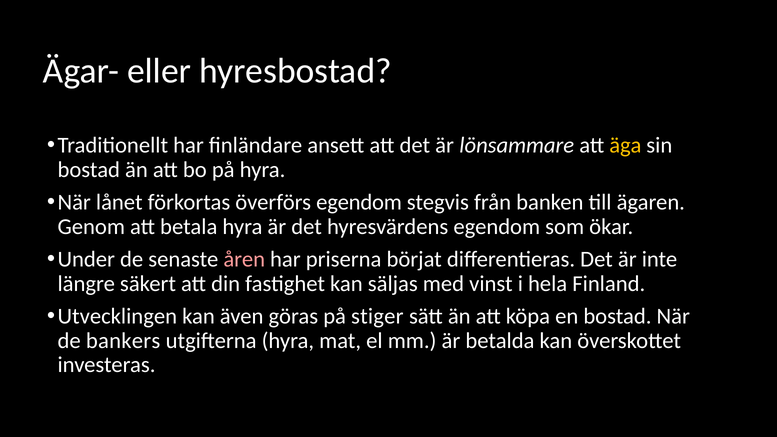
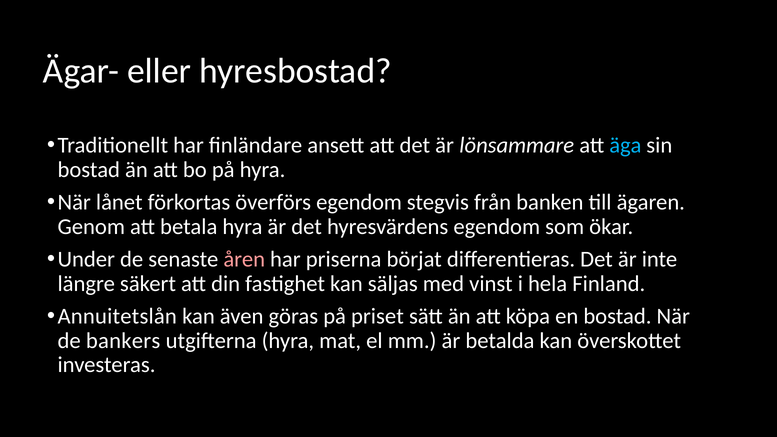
äga colour: yellow -> light blue (625, 145)
Utvecklingen: Utvecklingen -> Annuitetslån (117, 316)
stiger: stiger -> priset (377, 316)
